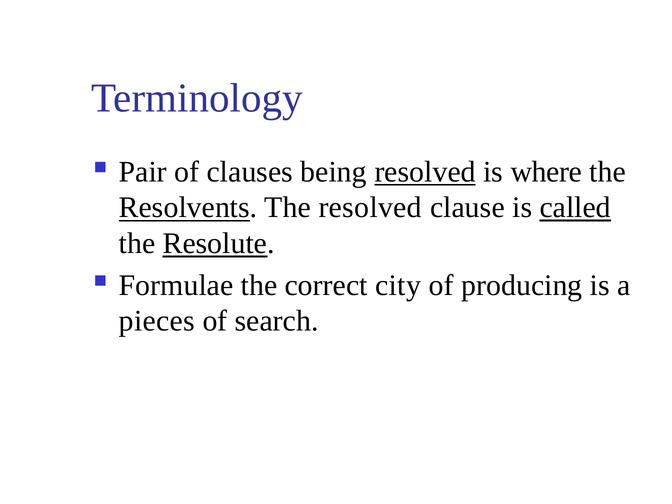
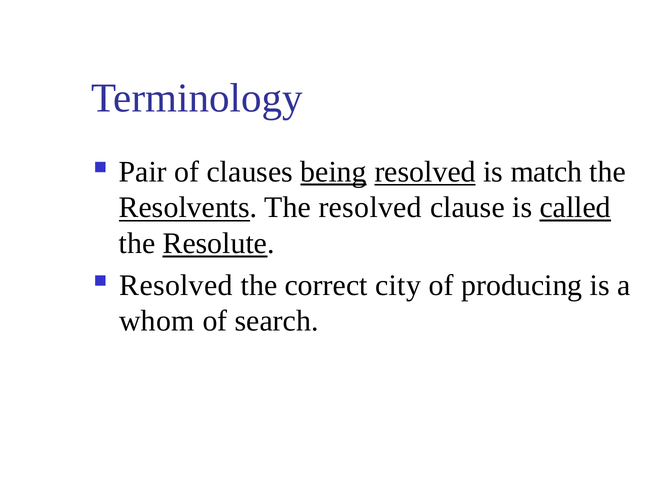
being underline: none -> present (334, 172)
where: where -> match (546, 172)
Formulae: Formulae -> Resolved (176, 285)
pieces: pieces -> whom (157, 321)
